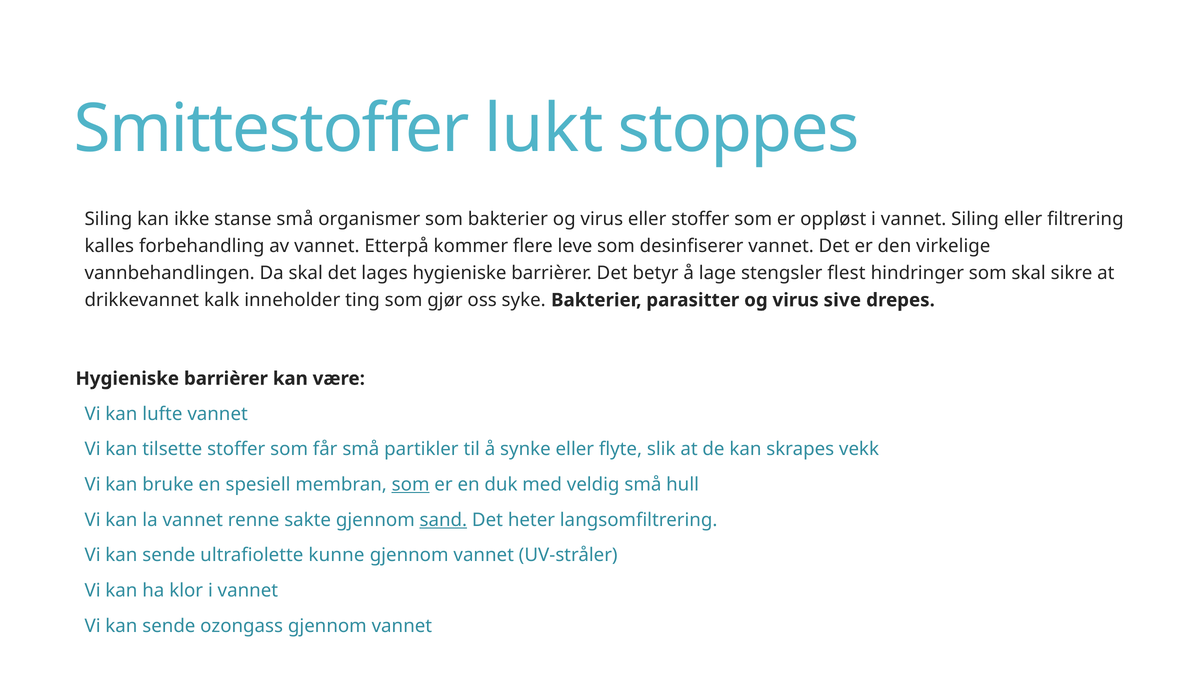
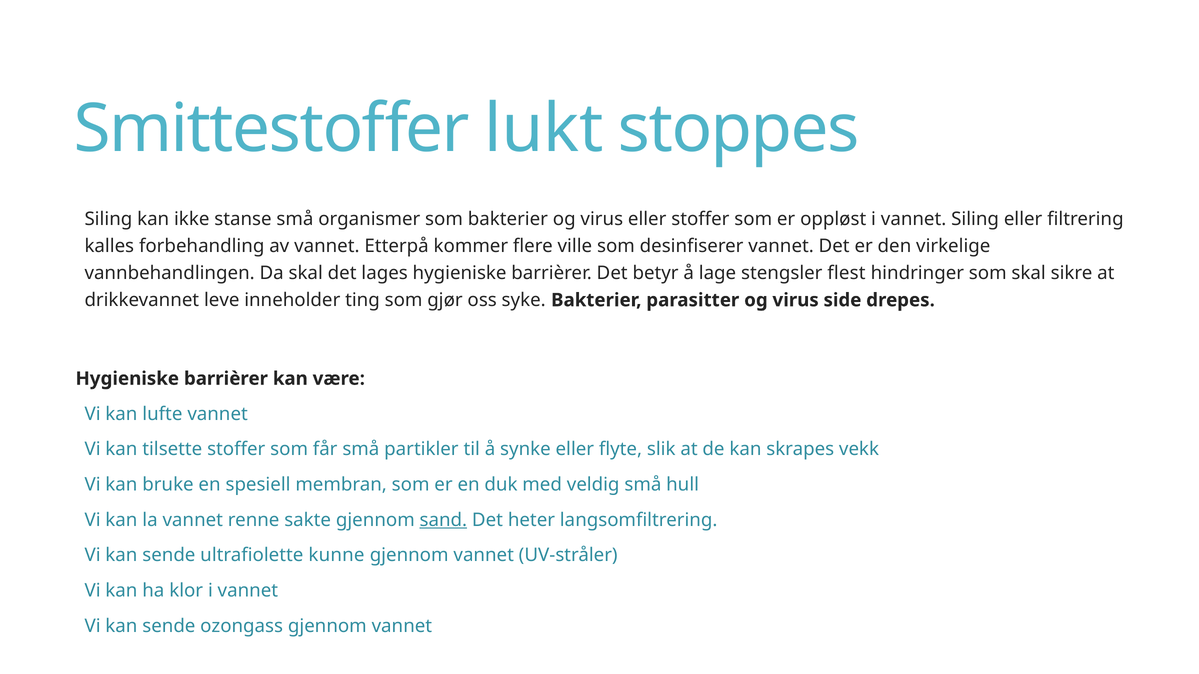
leve: leve -> ville (575, 246)
kalk: kalk -> leve (222, 300)
sive: sive -> side (842, 300)
som underline: present -> none (411, 485)
